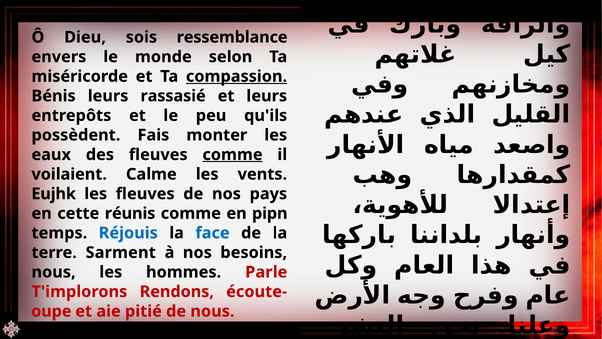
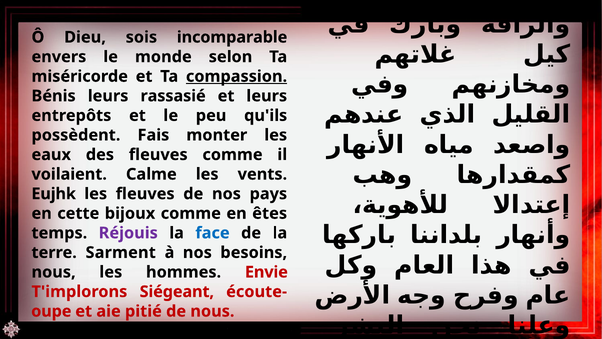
ressemblance: ressemblance -> incomparable (232, 37)
comme underline: present -> none (233, 155)
réunis: réunis -> bijoux (130, 213)
pipn: pipn -> êtes (270, 213)
Réjouis colour: blue -> purple (128, 233)
Parle: Parle -> Envie (266, 272)
Rendons: Rendons -> Siégeant (177, 291)
